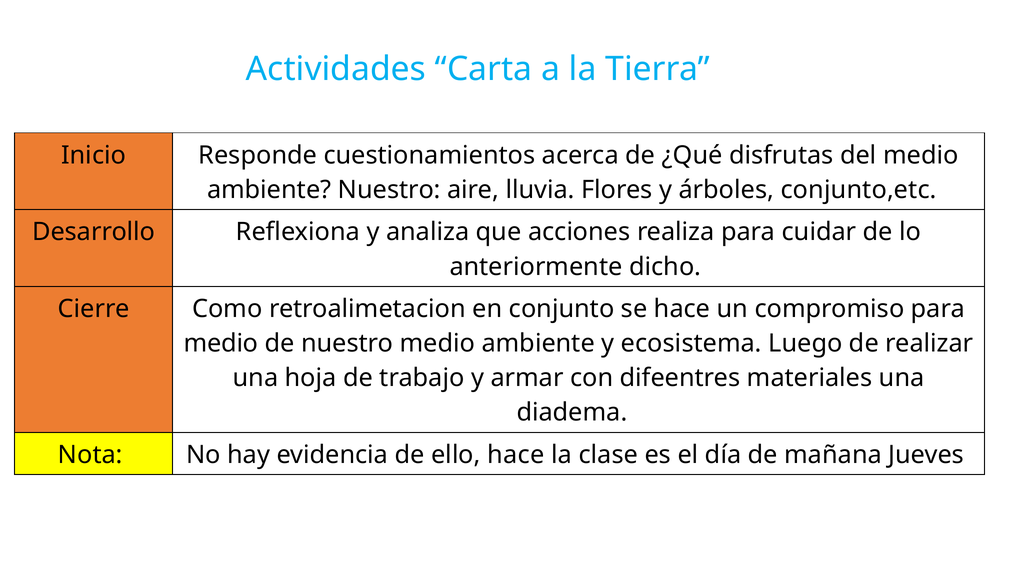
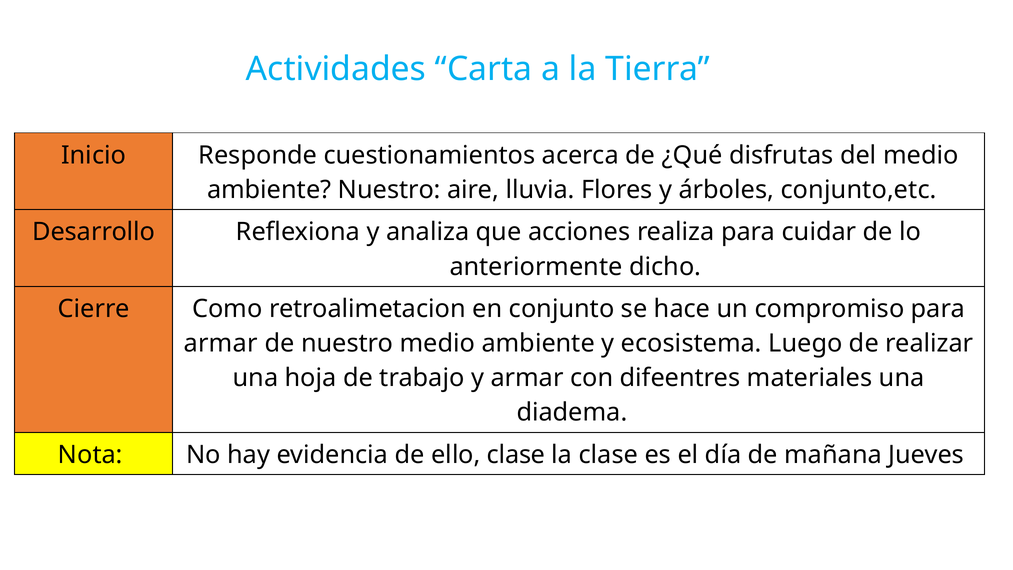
medio: medio -> armar (221, 343)
ello hace: hace -> clase (516, 455)
